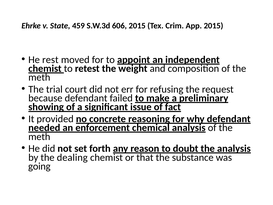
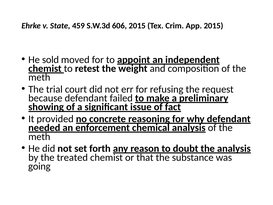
rest: rest -> sold (50, 60)
dealing: dealing -> treated (72, 157)
